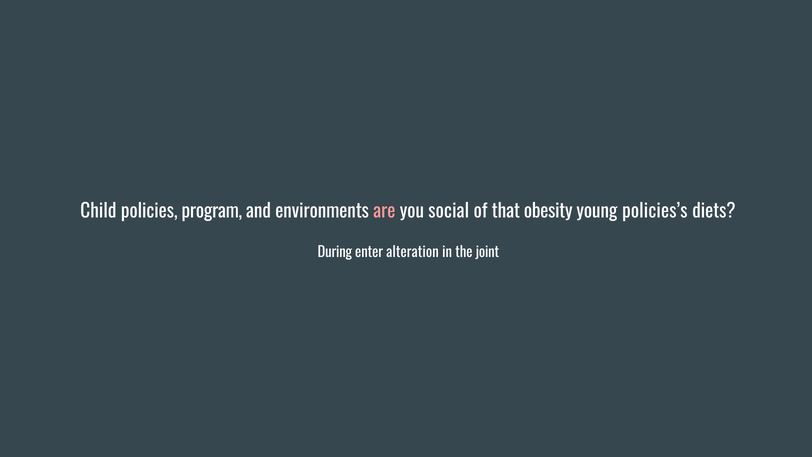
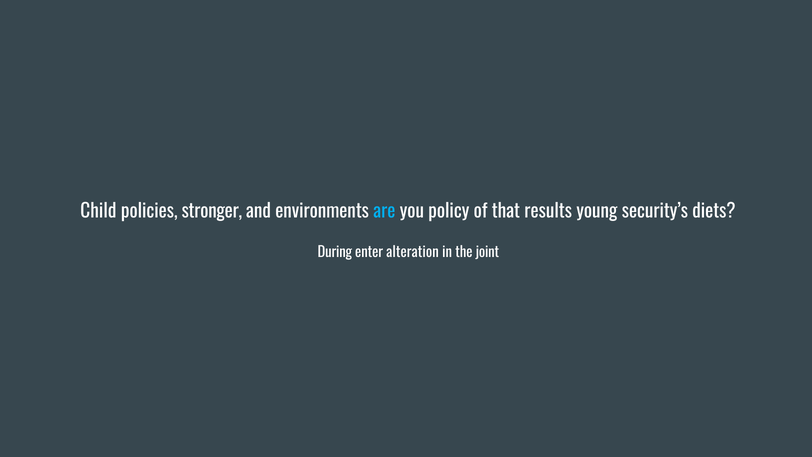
program: program -> stronger (212, 211)
are colour: pink -> light blue (384, 211)
social: social -> policy (449, 211)
obesity: obesity -> results (548, 211)
policies’s: policies’s -> security’s (655, 211)
